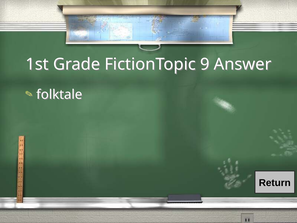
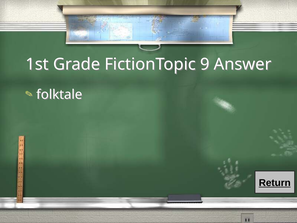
Return underline: none -> present (275, 183)
